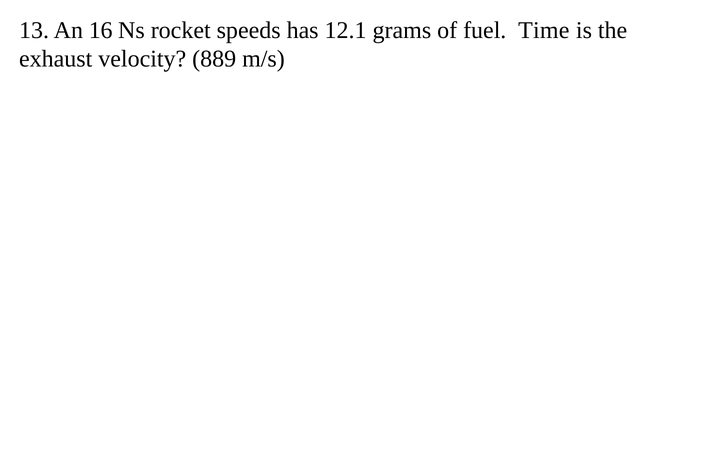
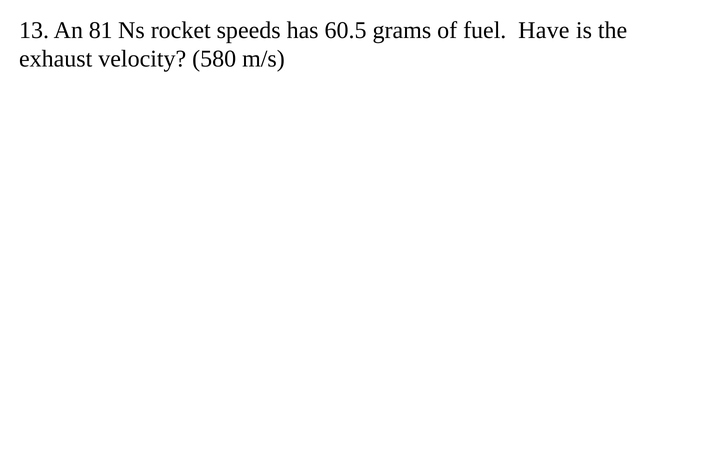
16: 16 -> 81 (101, 30)
12.1: 12.1 -> 60.5 (346, 30)
Time: Time -> Have (544, 30)
889: 889 -> 580 (214, 59)
